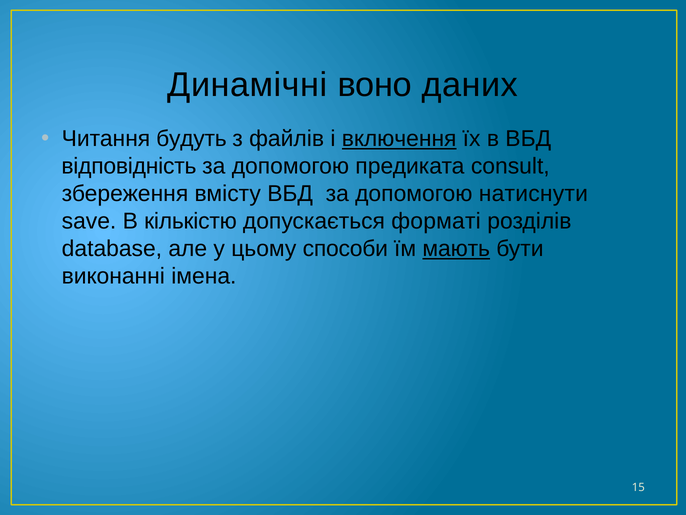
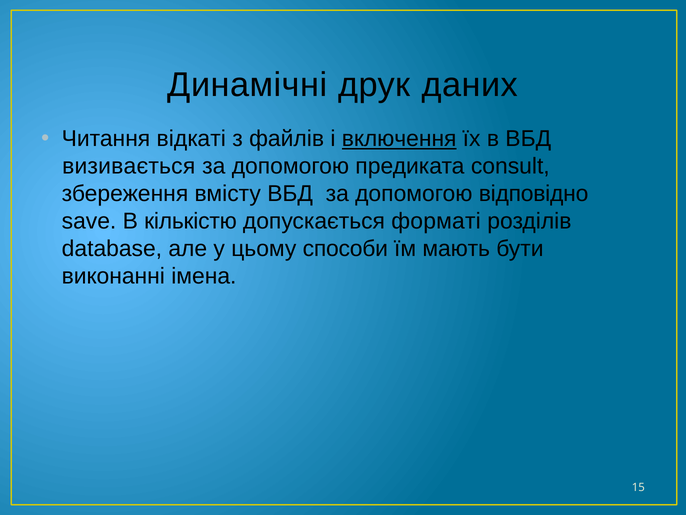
воно: воно -> друк (374, 85)
будуть: будуть -> відкаті (191, 139)
відповідність: відповідність -> визивається (129, 166)
натиснути: натиснути -> відповідно (534, 194)
мають underline: present -> none (456, 249)
